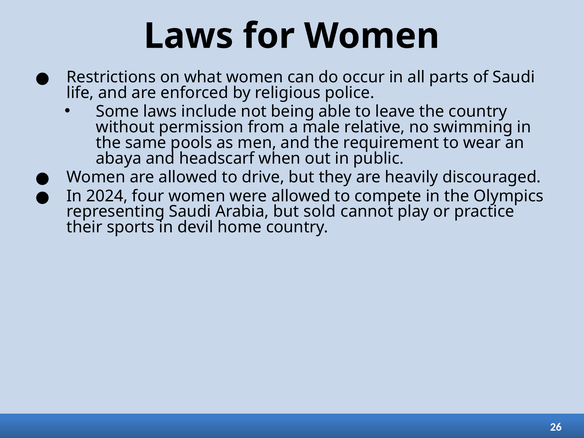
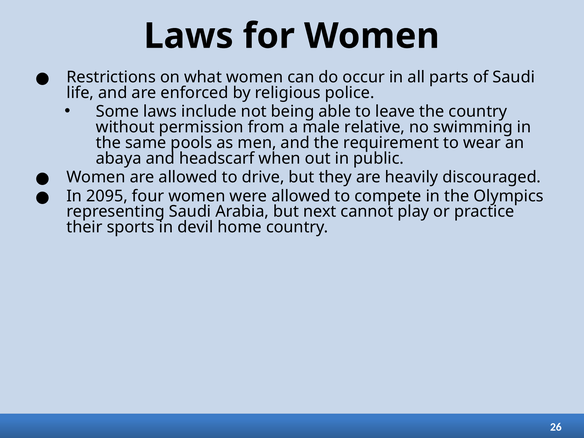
2024: 2024 -> 2095 (107, 196)
sold: sold -> next (320, 212)
